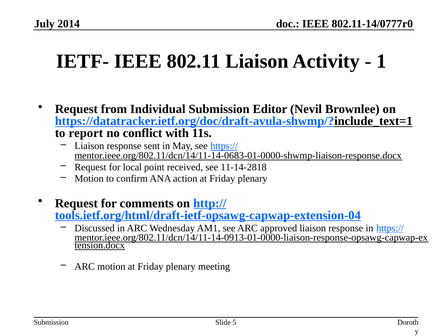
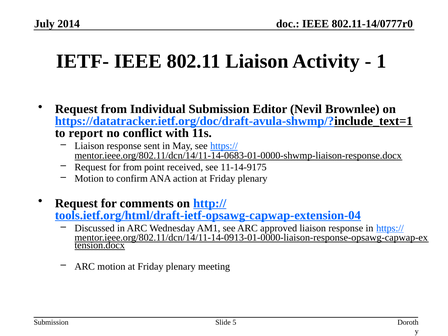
for local: local -> from (132, 167)
11-14-2818: 11-14-2818 -> 11-14-9175 (244, 167)
